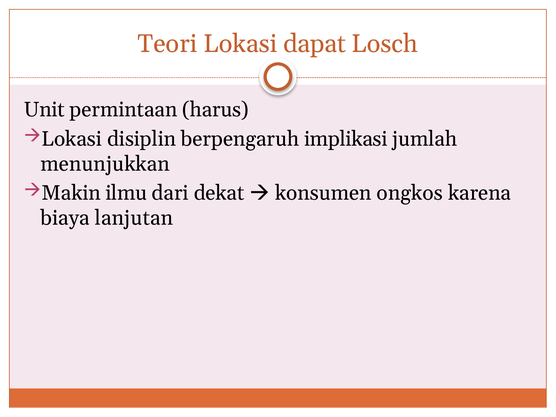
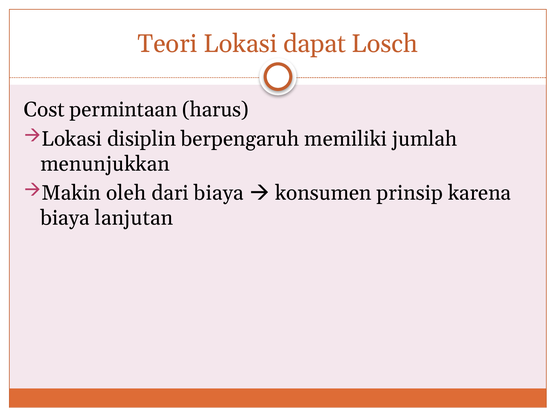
Unit: Unit -> Cost (44, 110)
implikasi: implikasi -> memiliki (346, 139)
ilmu: ilmu -> oleh (126, 193)
dari dekat: dekat -> biaya (219, 193)
ongkos: ongkos -> prinsip (410, 193)
